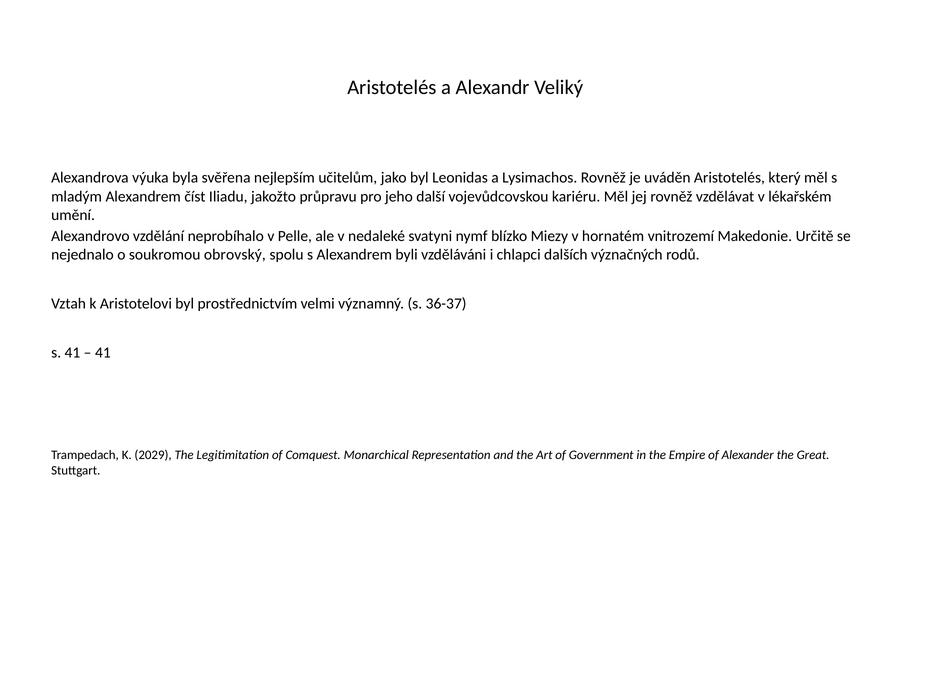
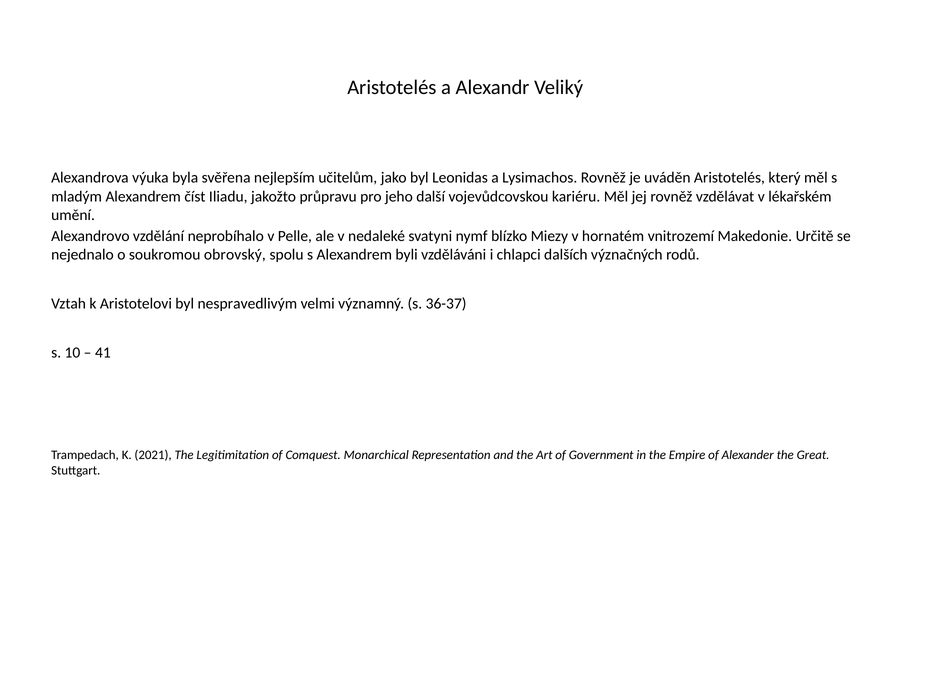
prostřednictvím: prostřednictvím -> nespravedlivým (247, 304)
s 41: 41 -> 10 (72, 353)
2029: 2029 -> 2021 (153, 455)
